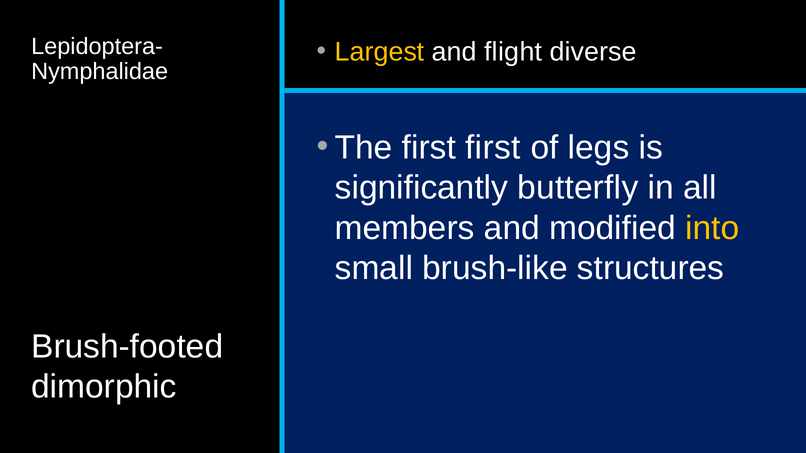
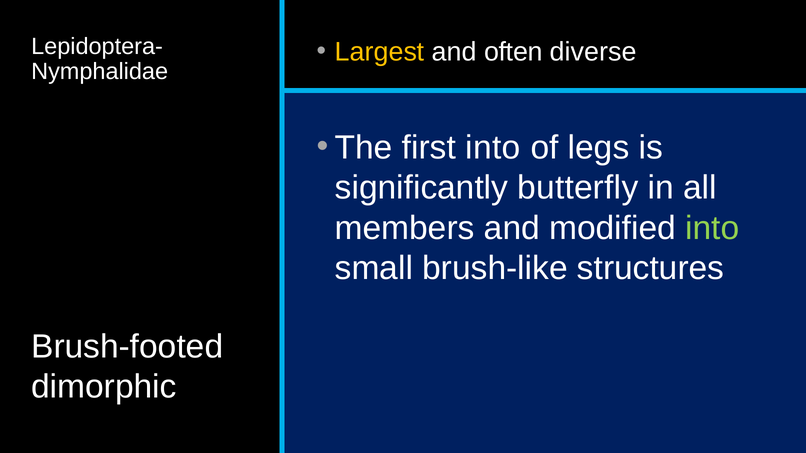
flight: flight -> often (513, 52)
first first: first -> into (493, 148)
into colour: yellow -> light green (712, 228)
